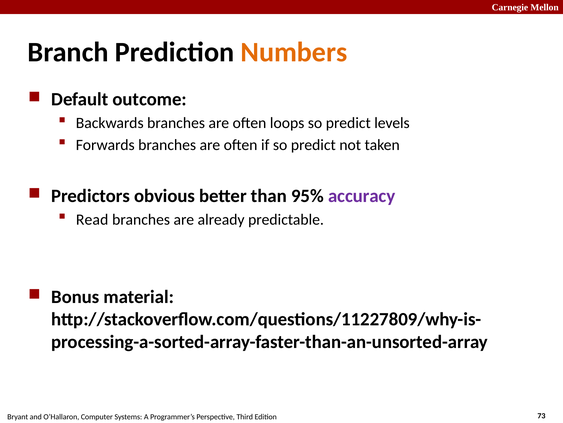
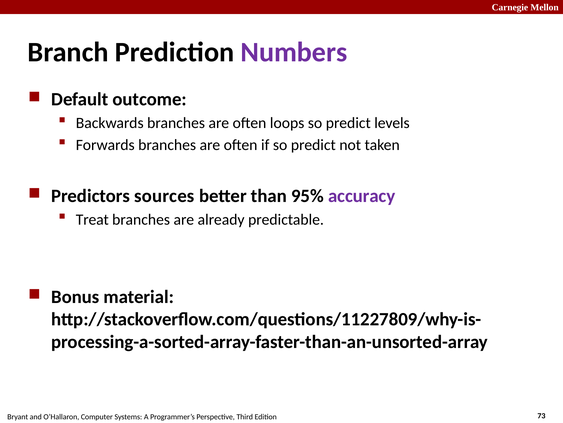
Numbers colour: orange -> purple (294, 52)
obvious: obvious -> sources (164, 196)
Read: Read -> Treat (92, 219)
